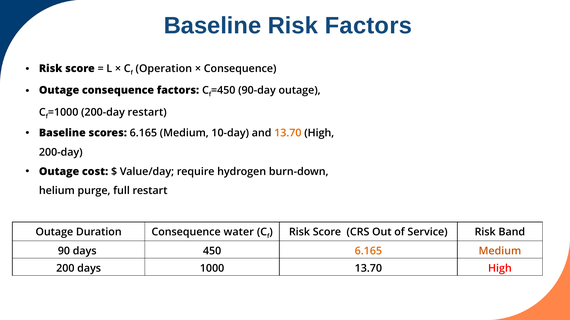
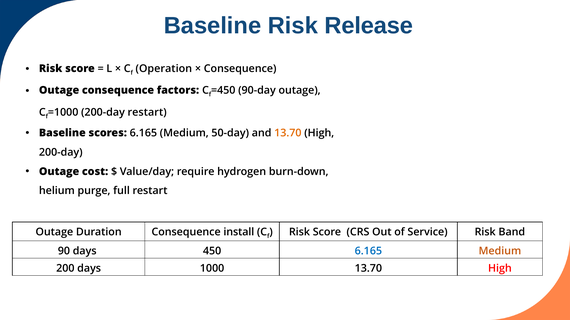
Risk Factors: Factors -> Release (369, 26)
10-day: 10-day -> 50-day (230, 133)
water: water -> install (239, 233)
6.165 colour: orange -> blue (368, 251)
